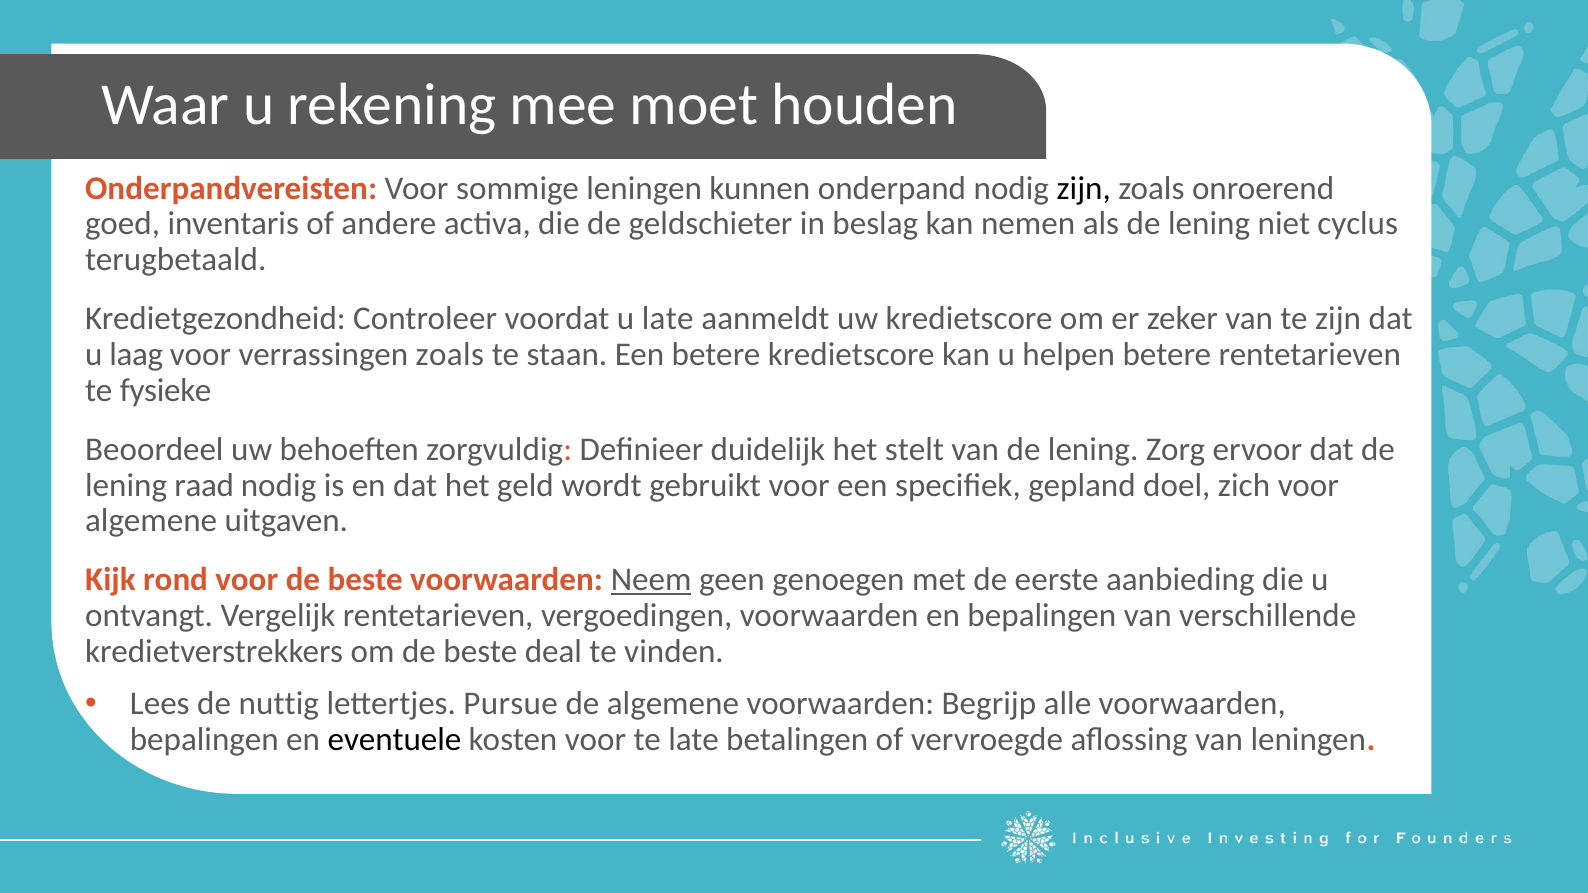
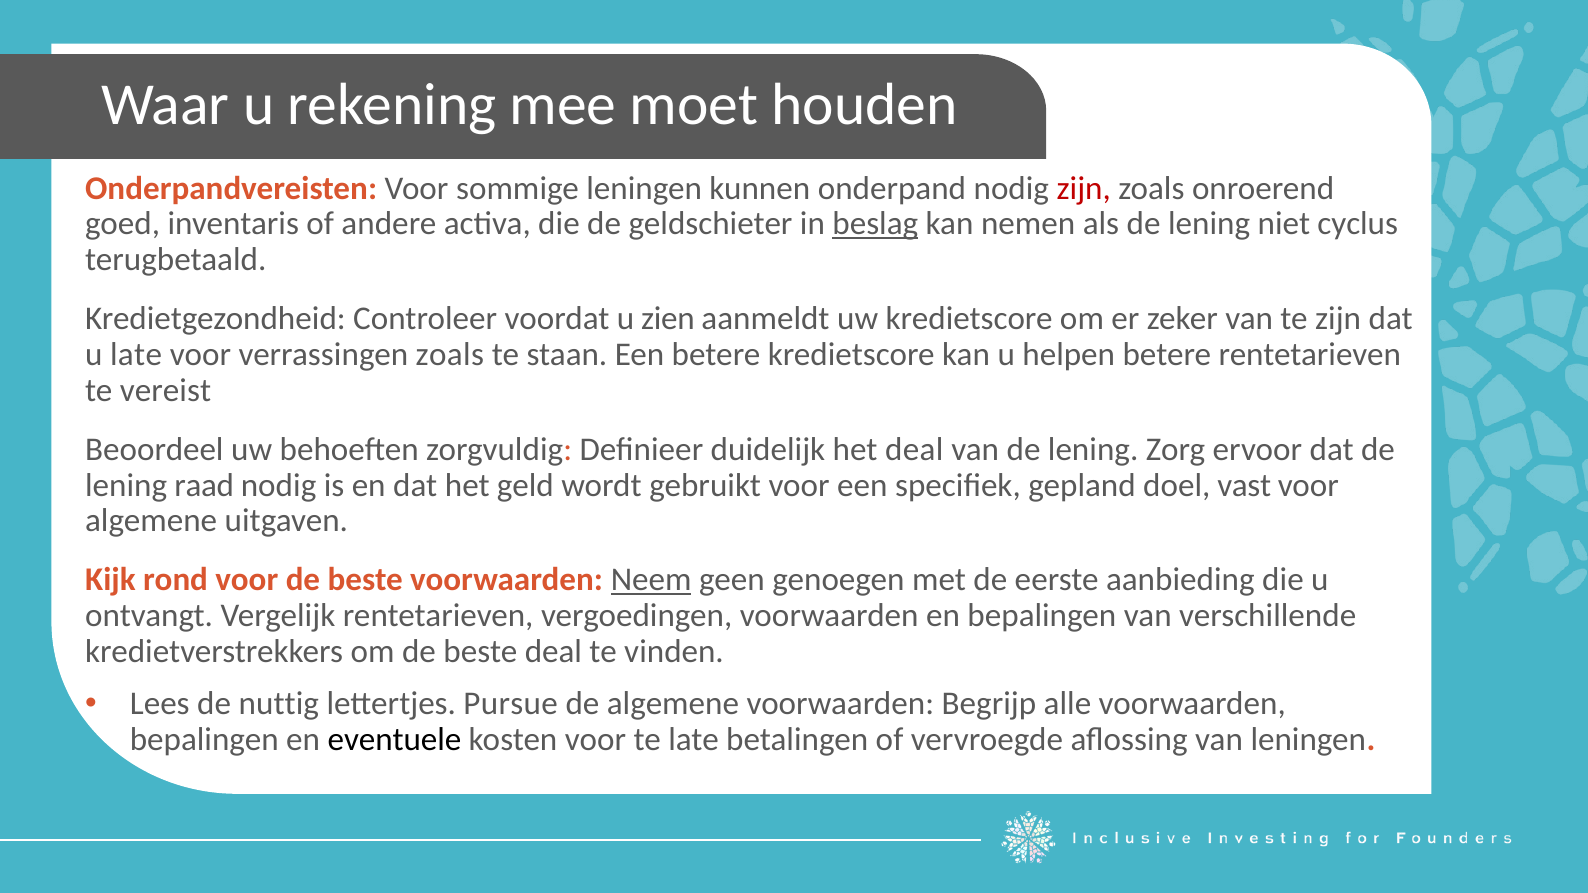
zijn colour: black -> red (1084, 188)
beslag underline: none -> present (875, 224)
u late: late -> zien (668, 319)
u laag: laag -> late (136, 355)
fysieke: fysieke -> vereist (165, 390)
het stelt: stelt -> deal (914, 449)
zich: zich -> vast (1244, 485)
